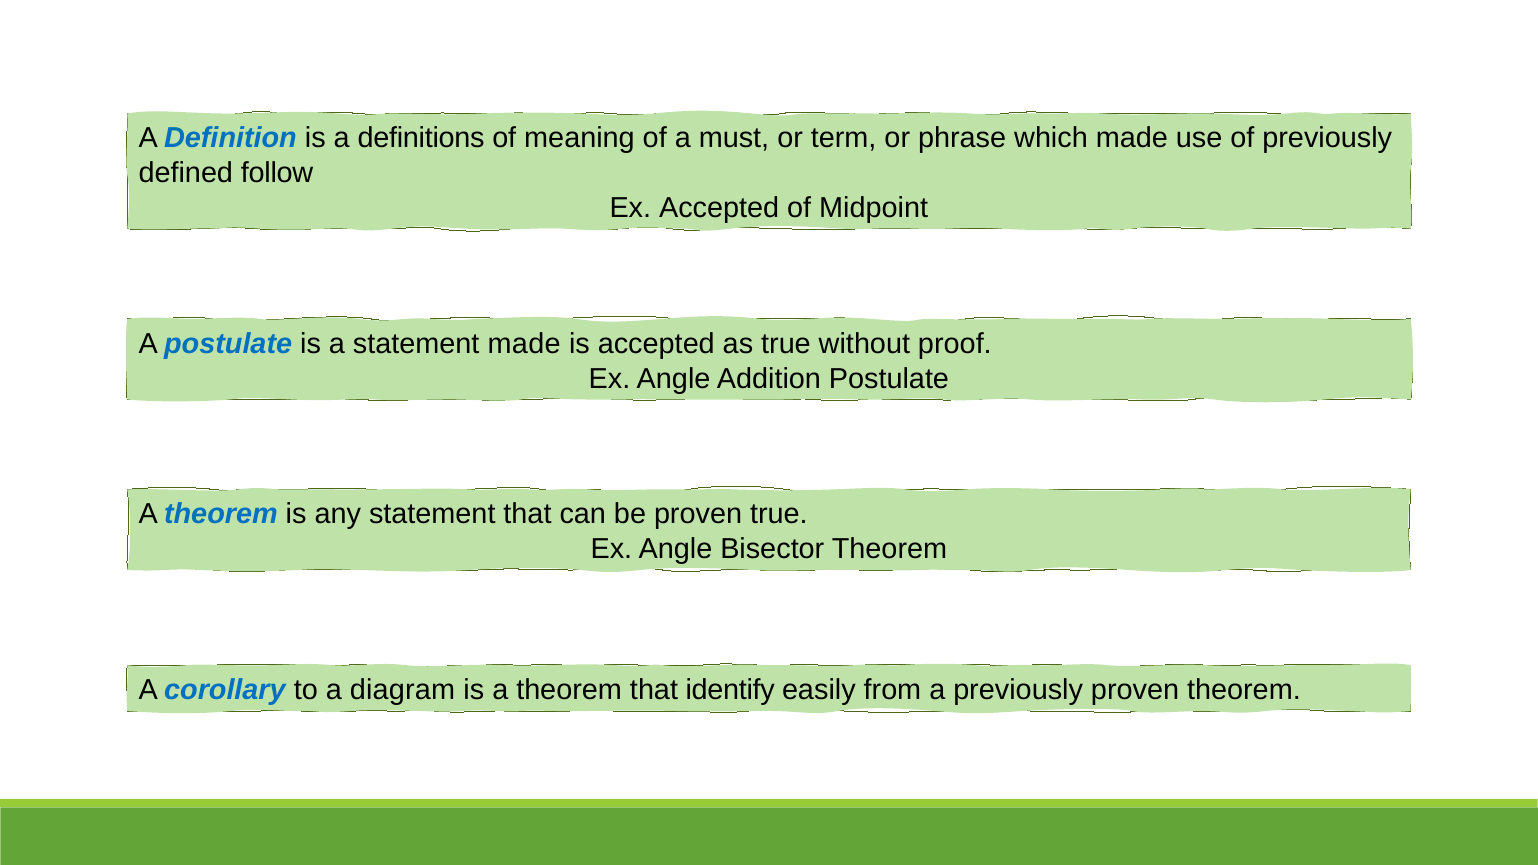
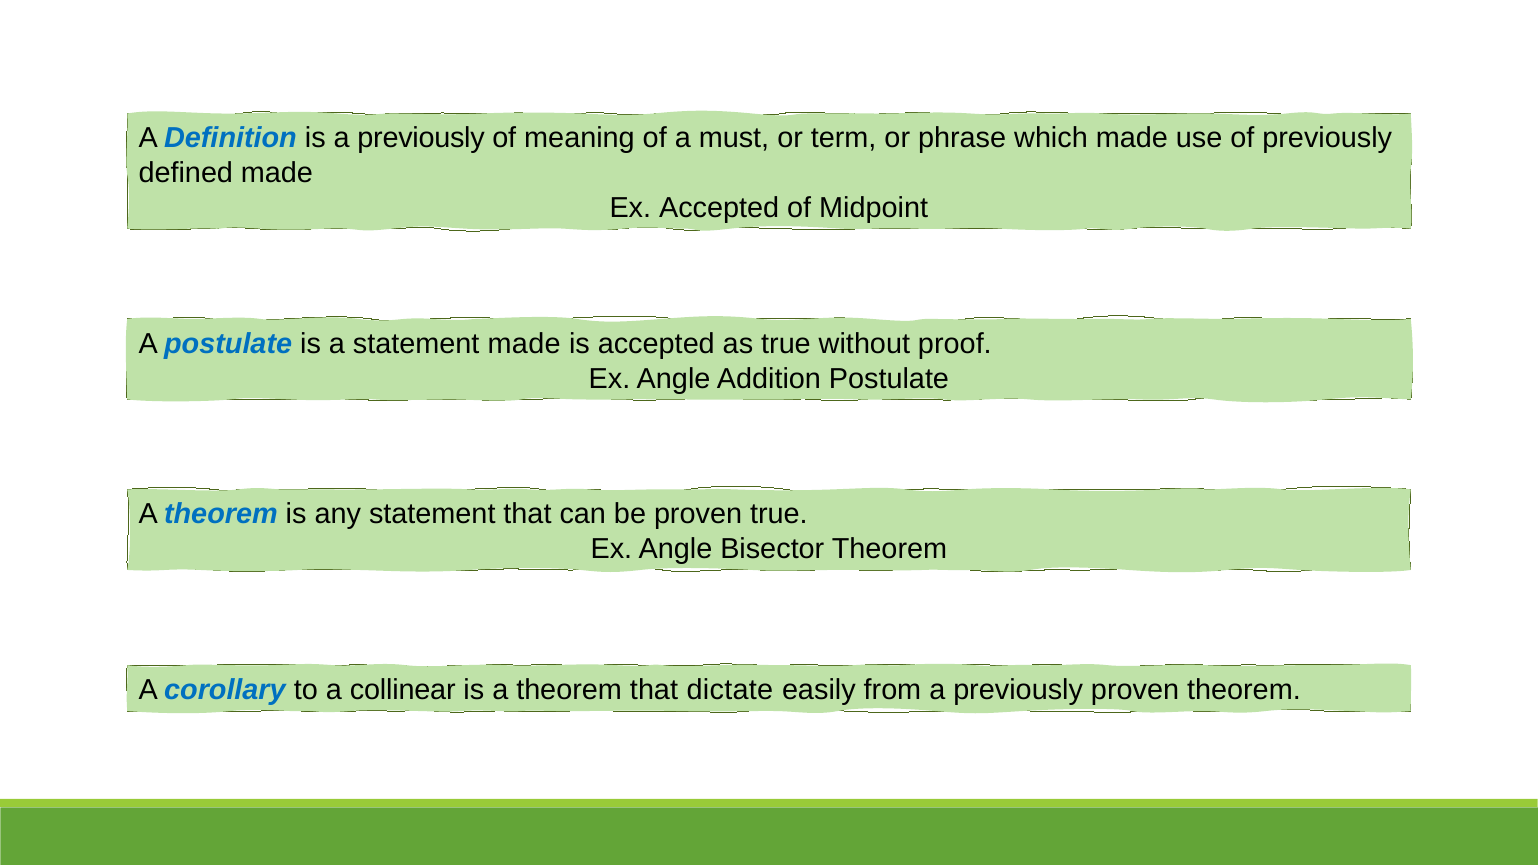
is a definitions: definitions -> previously (421, 138)
defined follow: follow -> made (277, 173)
diagram: diagram -> collinear (403, 690)
identify: identify -> dictate (730, 690)
